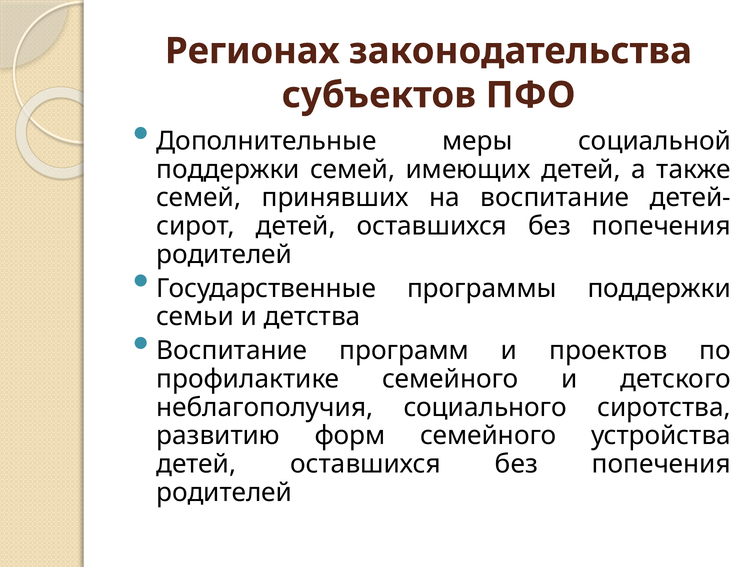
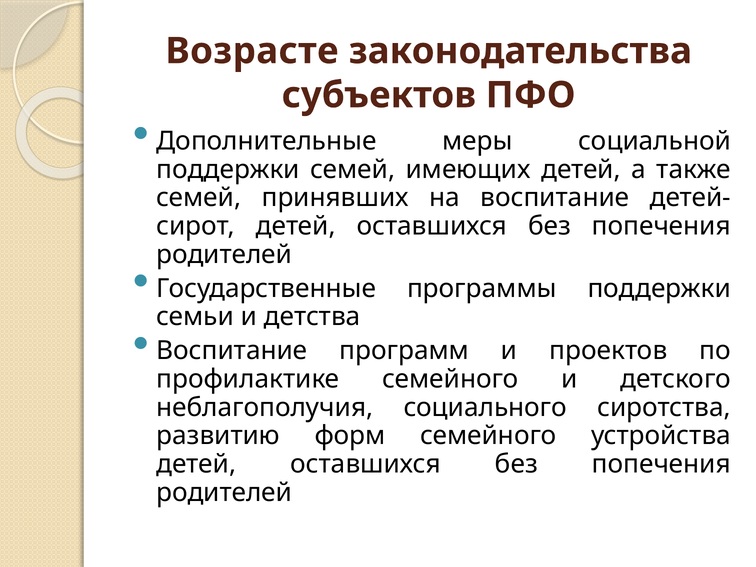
Регионах: Регионах -> Возрасте (252, 51)
